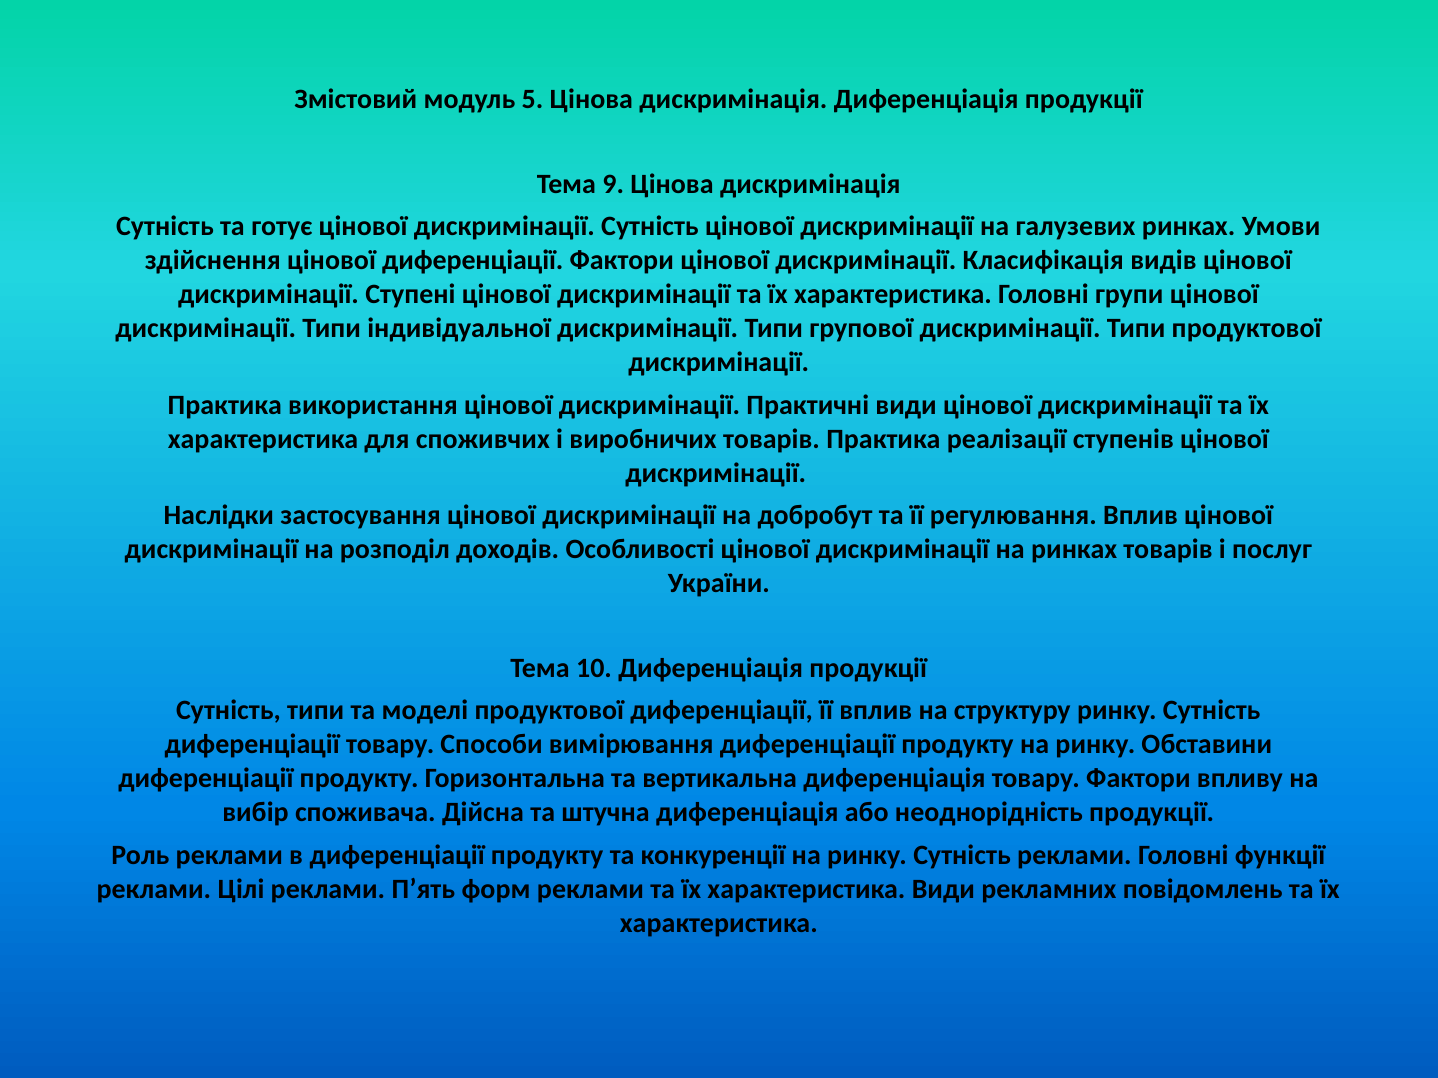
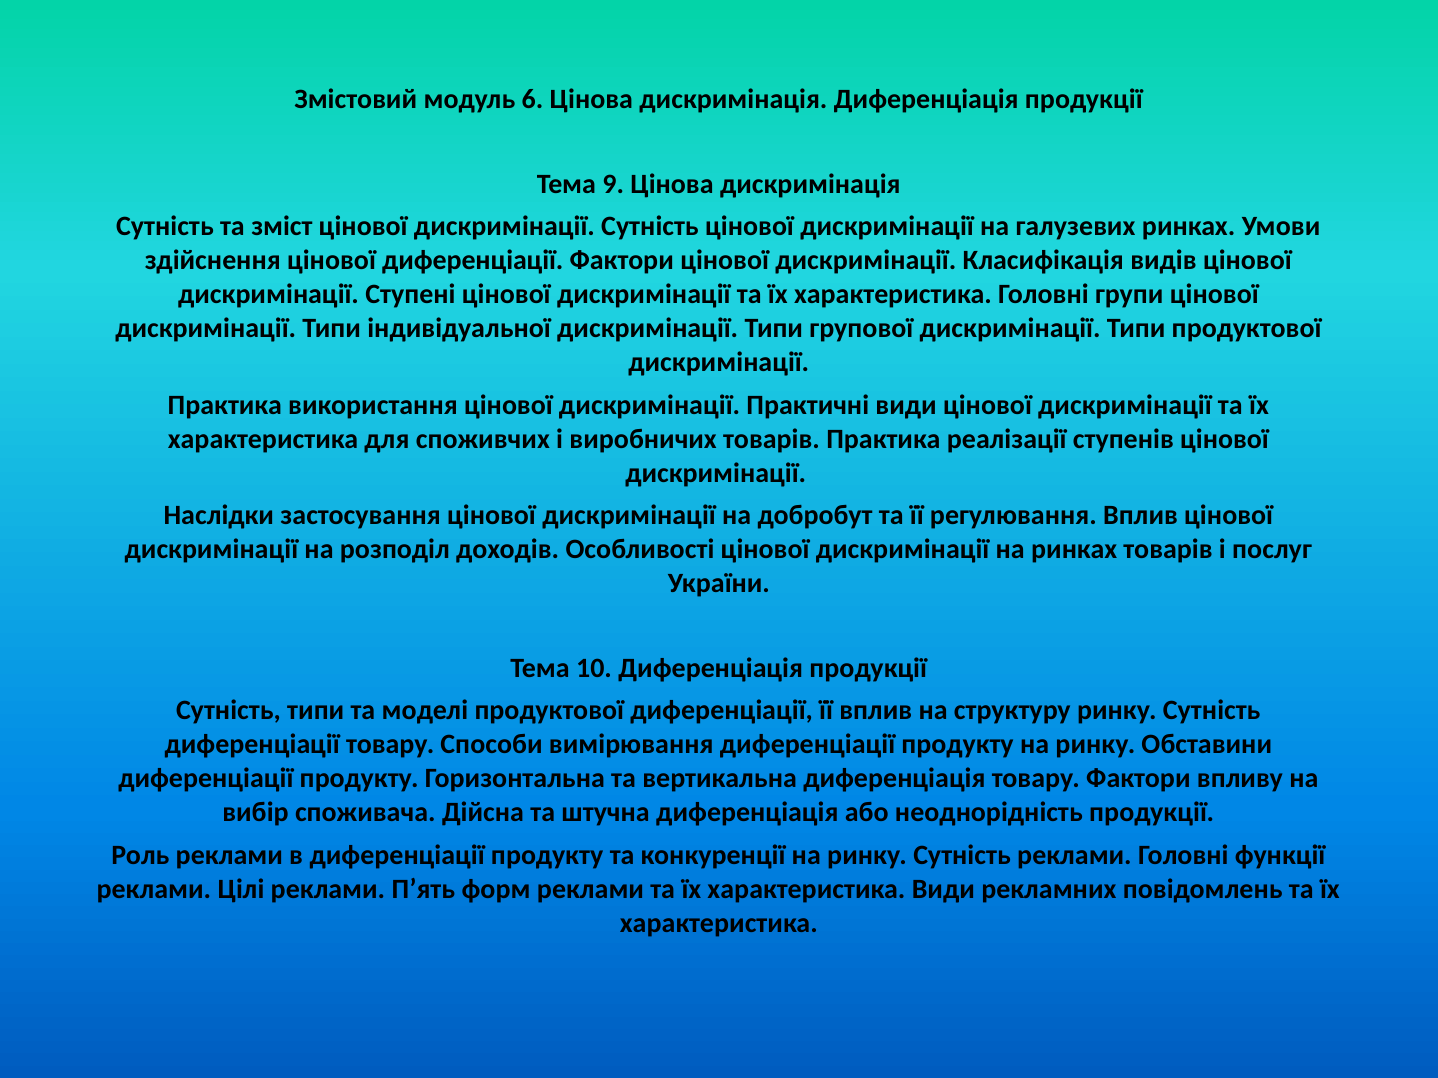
5: 5 -> 6 (532, 100)
готує: готує -> зміст (282, 227)
